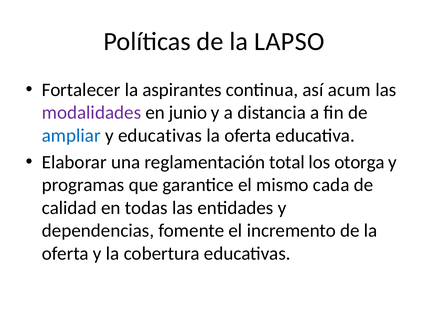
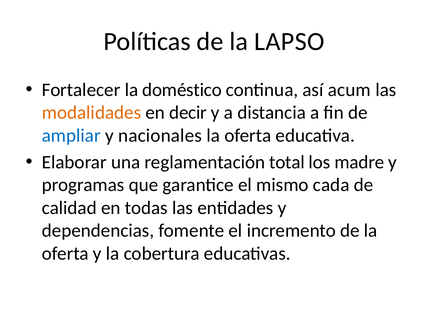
aspirantes: aspirantes -> doméstico (182, 90)
modalidades colour: purple -> orange (91, 113)
junio: junio -> decir (188, 113)
y educativas: educativas -> nacionales (160, 136)
otorga: otorga -> madre (359, 163)
